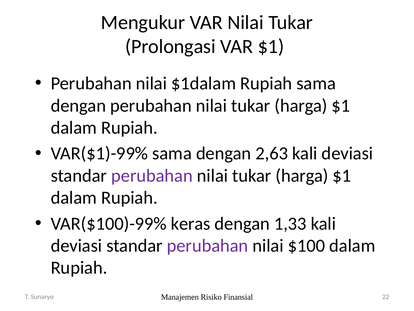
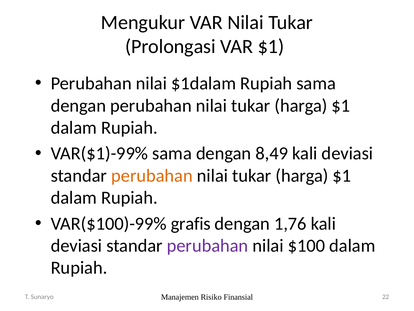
2,63: 2,63 -> 8,49 (272, 153)
perubahan colour: purple -> orange (152, 175)
keras: keras -> grafis (191, 223)
1,33: 1,33 -> 1,76 (290, 223)
